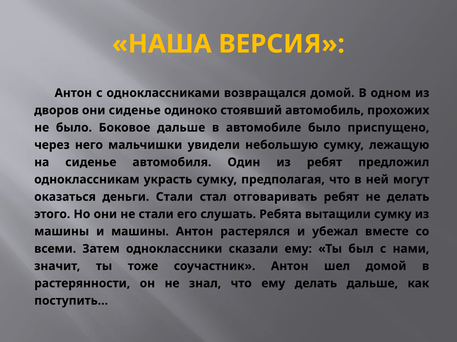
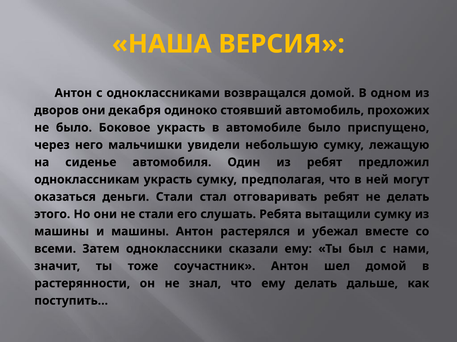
они сиденье: сиденье -> декабря (135, 111)
Боковое дальше: дальше -> украсть (181, 128)
